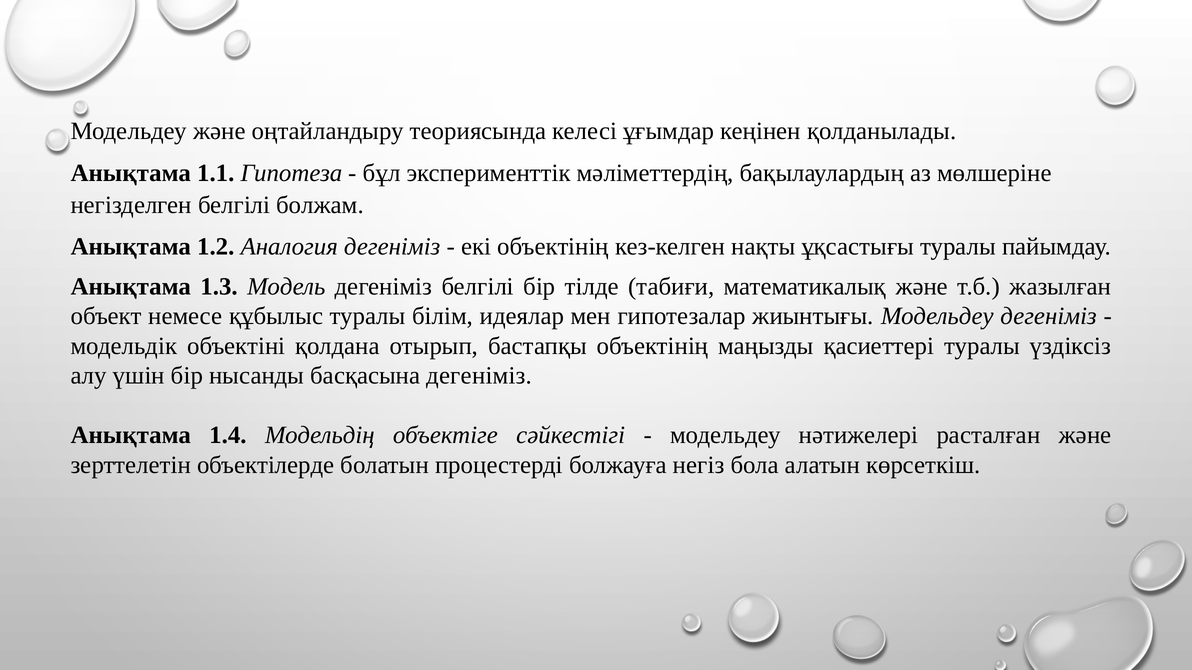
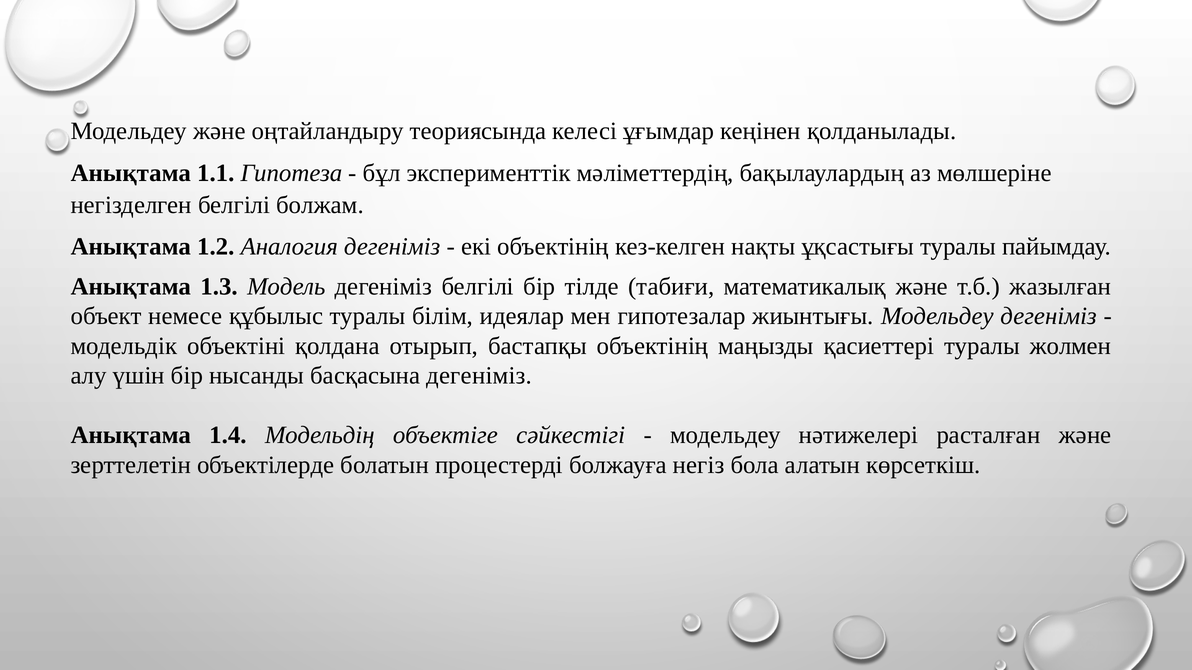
үздіксіз: үздіксіз -> жолмен (1070, 346)
